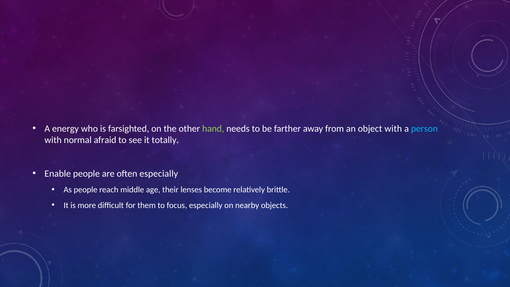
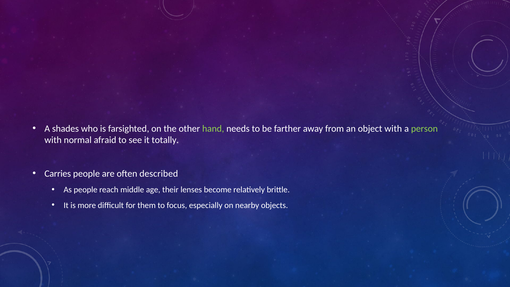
energy: energy -> shades (65, 129)
person colour: light blue -> light green (424, 129)
Enable: Enable -> Carries (58, 174)
often especially: especially -> described (159, 174)
